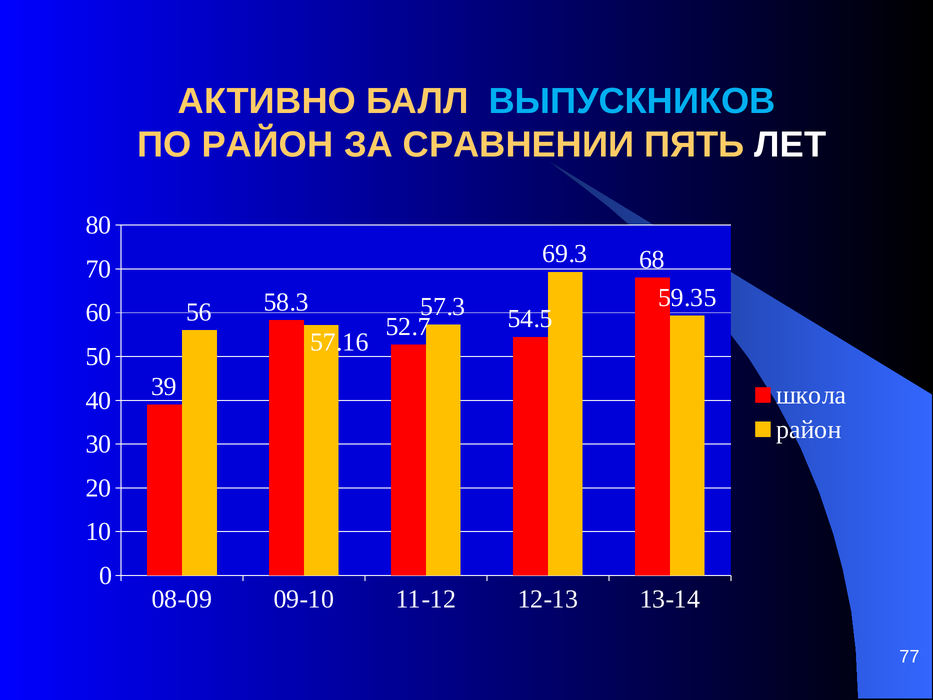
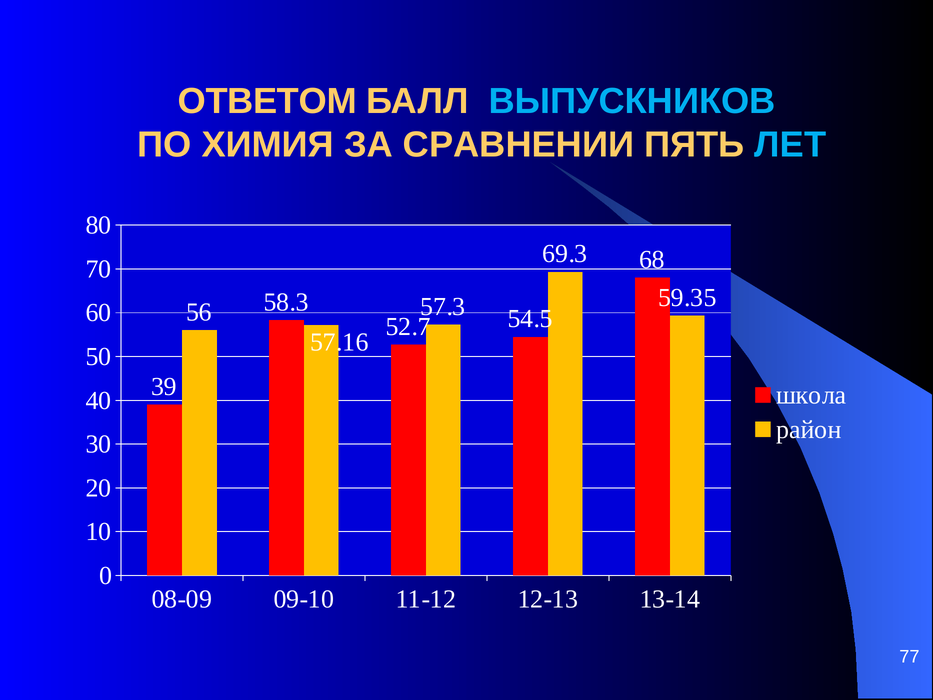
АКТИВНО: АКТИВНО -> ОТВЕТОМ (267, 101)
ПО РАЙОН: РАЙОН -> ХИМИЯ (268, 145)
ЛЕТ colour: white -> light blue (790, 145)
